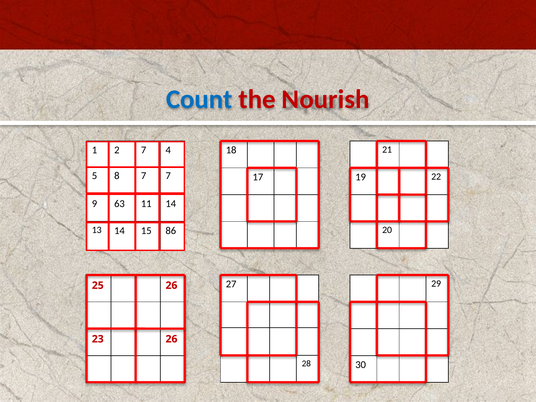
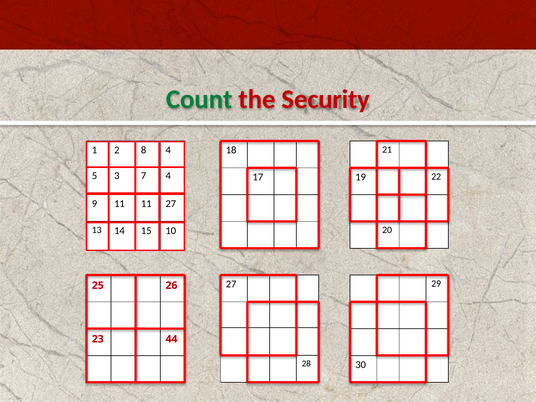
Count colour: blue -> green (199, 99)
Nourish: Nourish -> Security (326, 99)
2 7: 7 -> 8 (144, 150)
8: 8 -> 3 (117, 176)
7 7: 7 -> 4 (168, 176)
9 63: 63 -> 11 (119, 204)
11 14: 14 -> 27 (171, 204)
86: 86 -> 10 (171, 231)
23 26: 26 -> 44 (171, 339)
